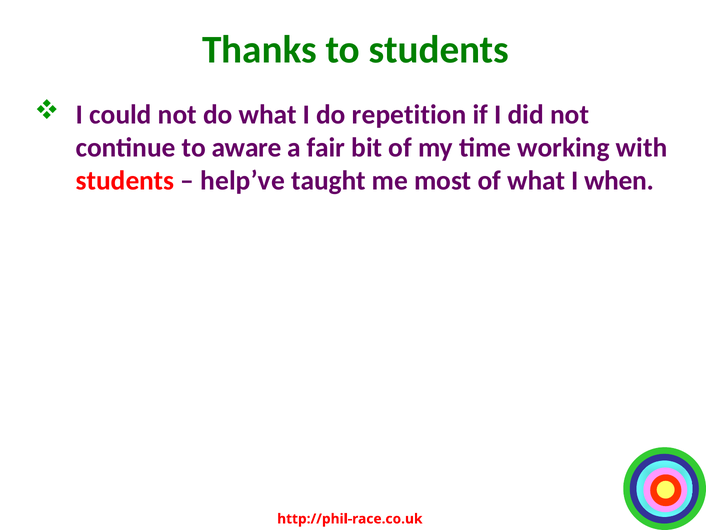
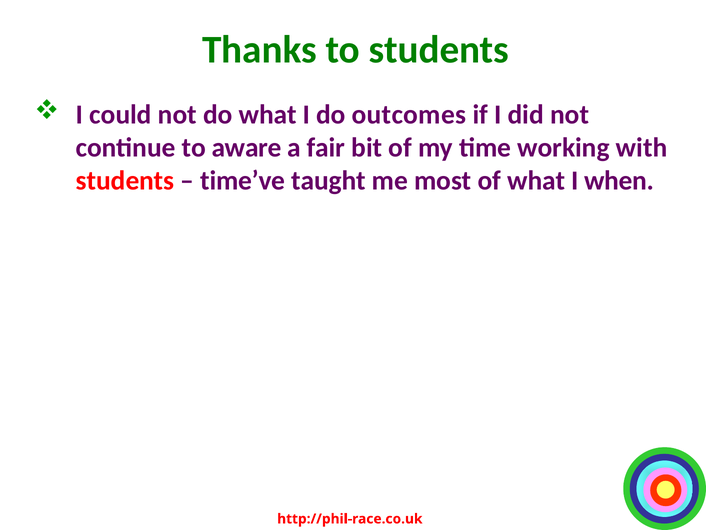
repetition: repetition -> outcomes (409, 114)
help’ve: help’ve -> time’ve (243, 180)
